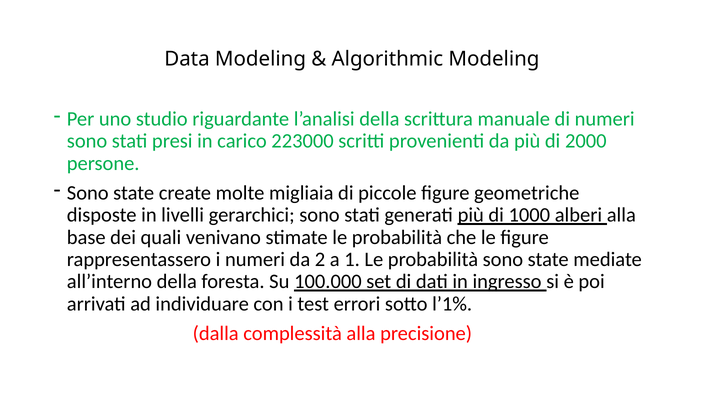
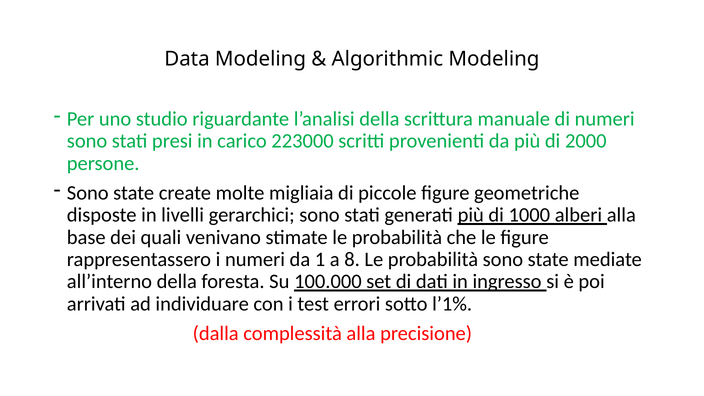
2: 2 -> 1 (320, 259)
1: 1 -> 8 (352, 259)
